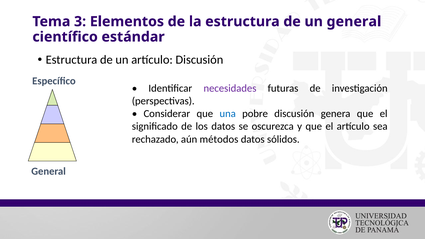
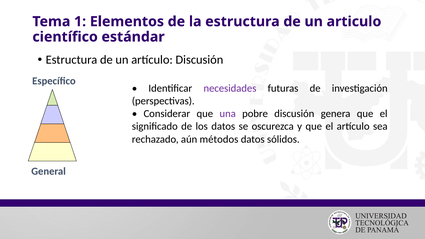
3: 3 -> 1 (80, 22)
un general: general -> articulo (354, 22)
una colour: blue -> purple (228, 114)
